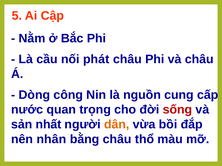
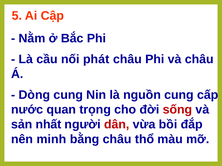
Dòng công: công -> cung (68, 95)
dân colour: orange -> red (117, 125)
nhân: nhân -> minh (51, 140)
